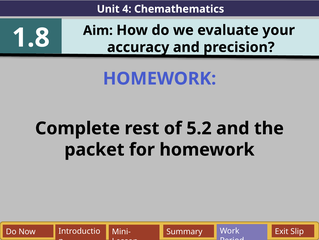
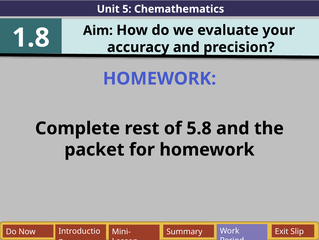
4: 4 -> 5 (127, 9)
5.2: 5.2 -> 5.8 (199, 128)
